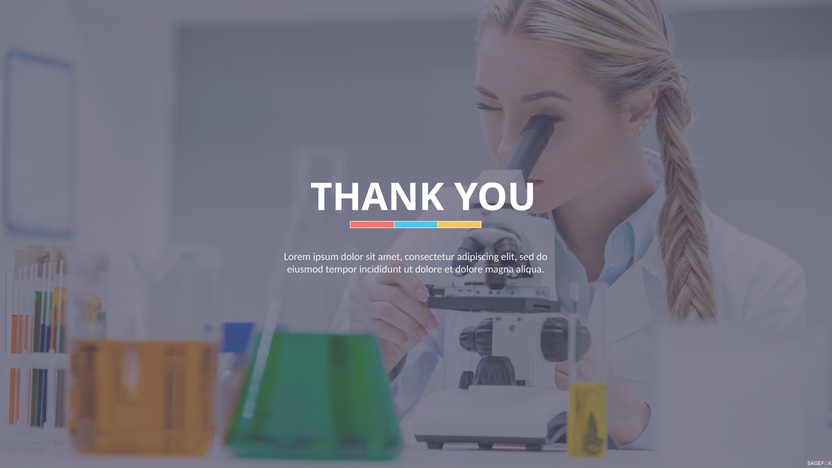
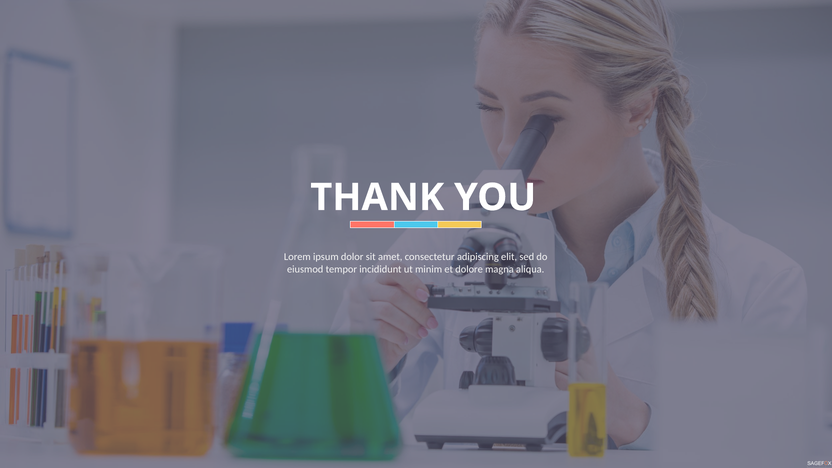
ut dolore: dolore -> minim (429, 269)
